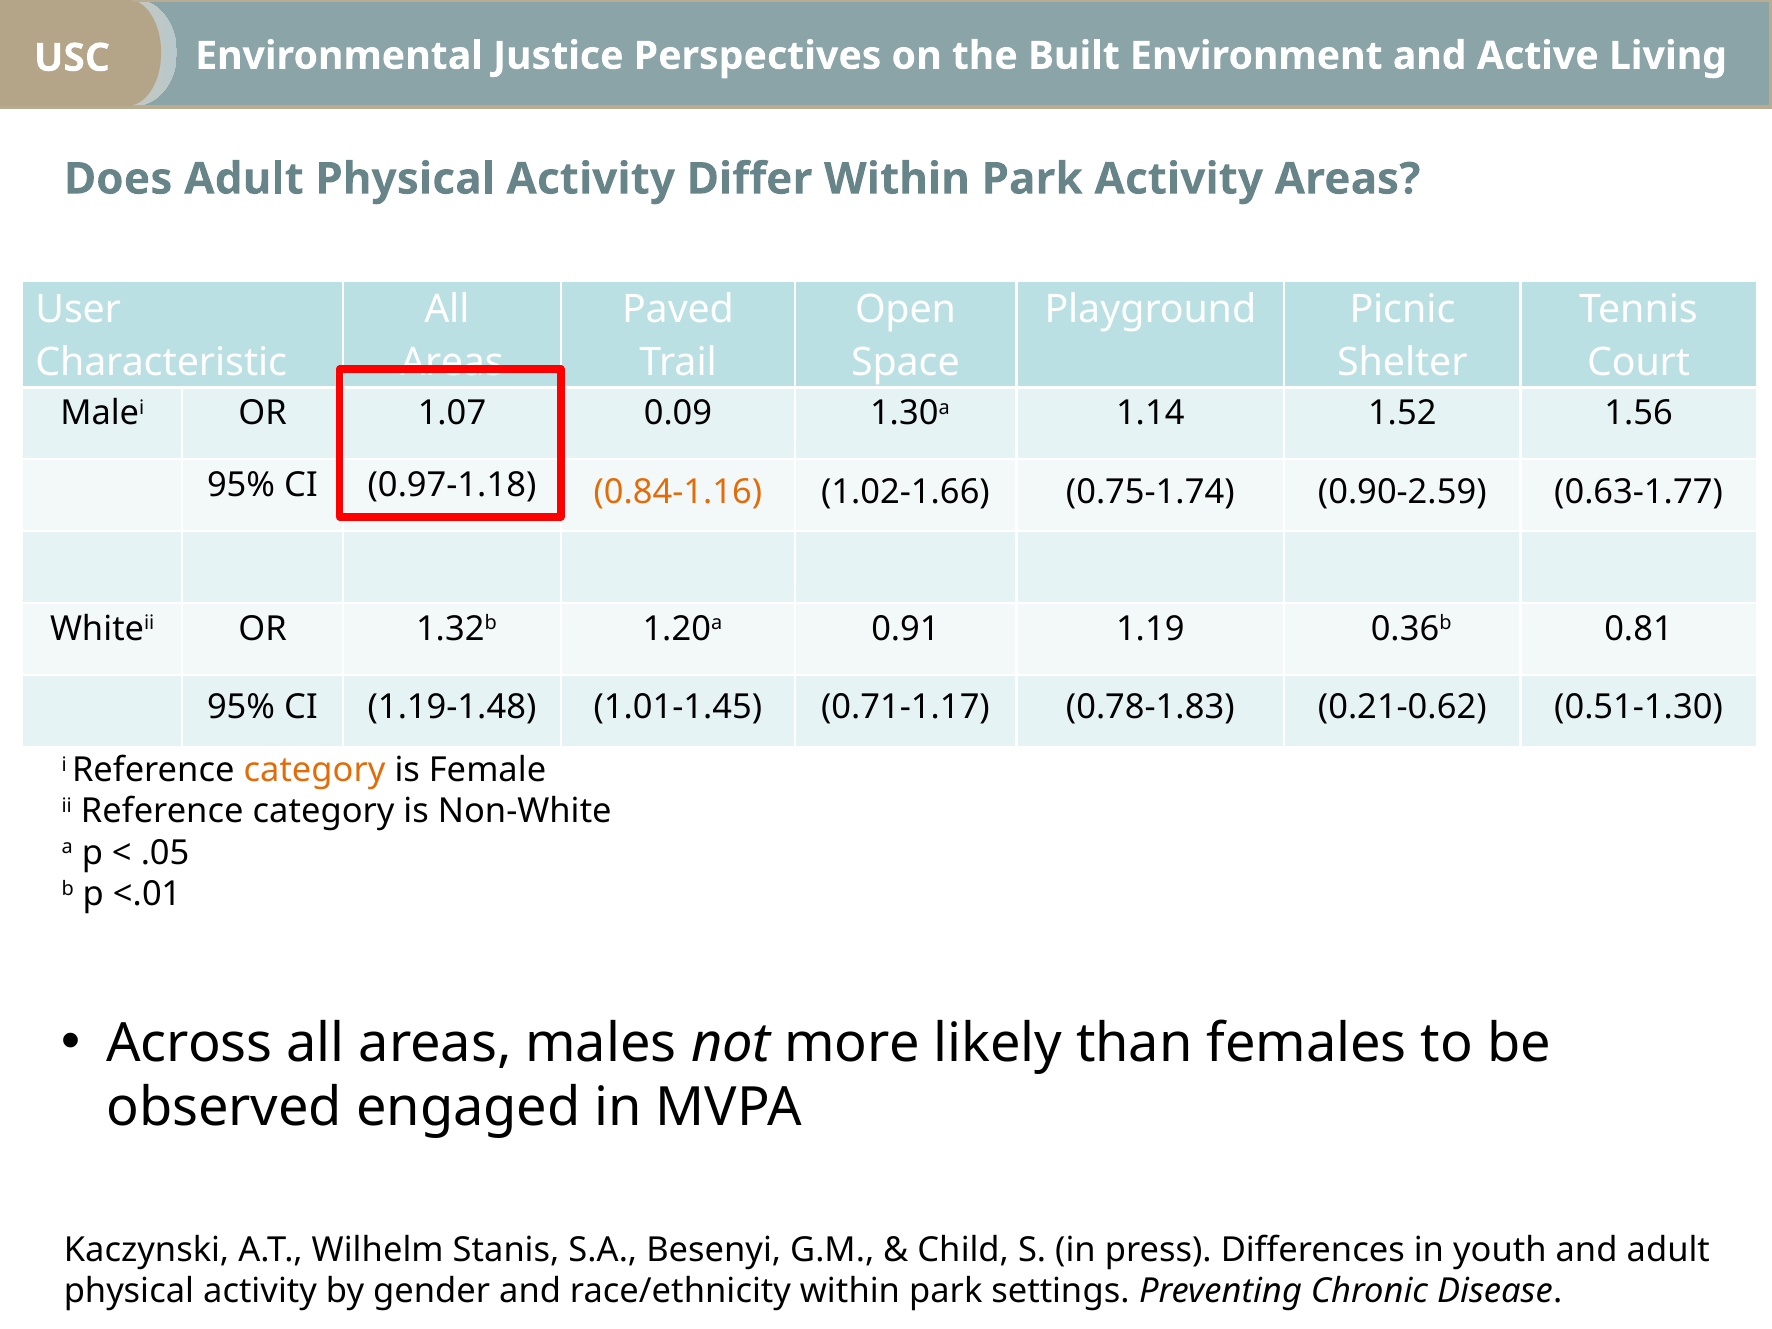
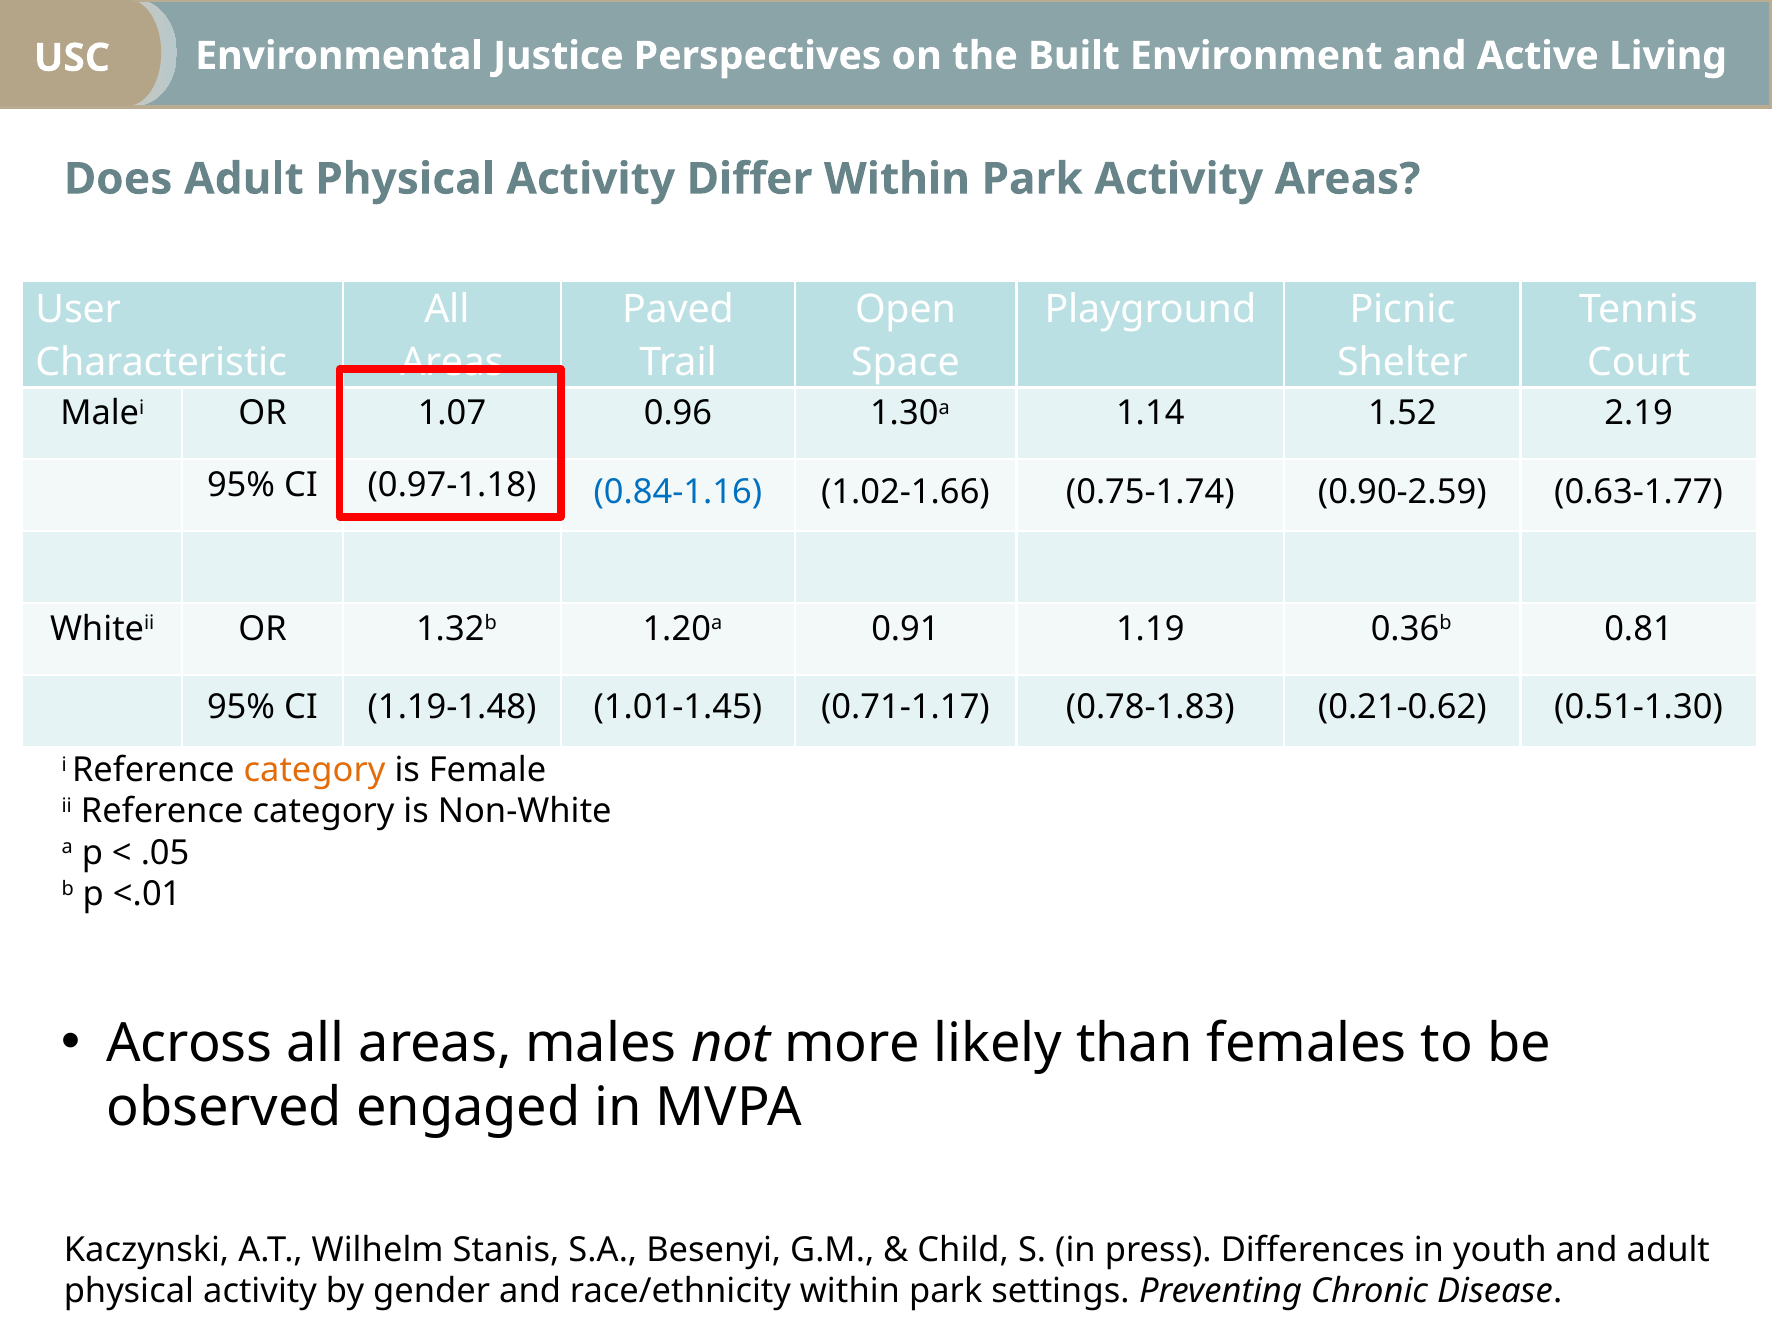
0.09: 0.09 -> 0.96 (678, 413)
1.56: 1.56 -> 2.19 (1639, 413)
0.84-1.16 colour: orange -> blue (678, 492)
